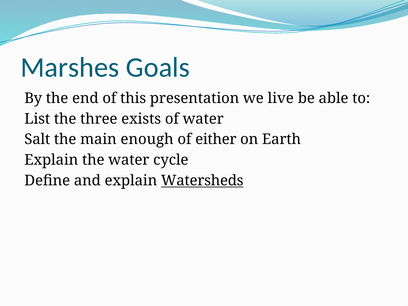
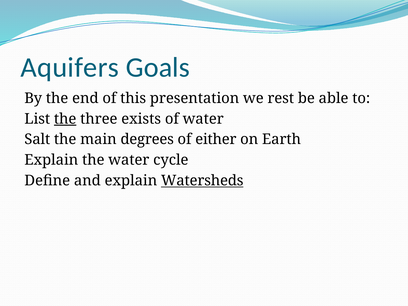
Marshes: Marshes -> Aquifers (70, 67)
live: live -> rest (281, 98)
the underline: none -> present (65, 119)
enough: enough -> degrees (147, 139)
